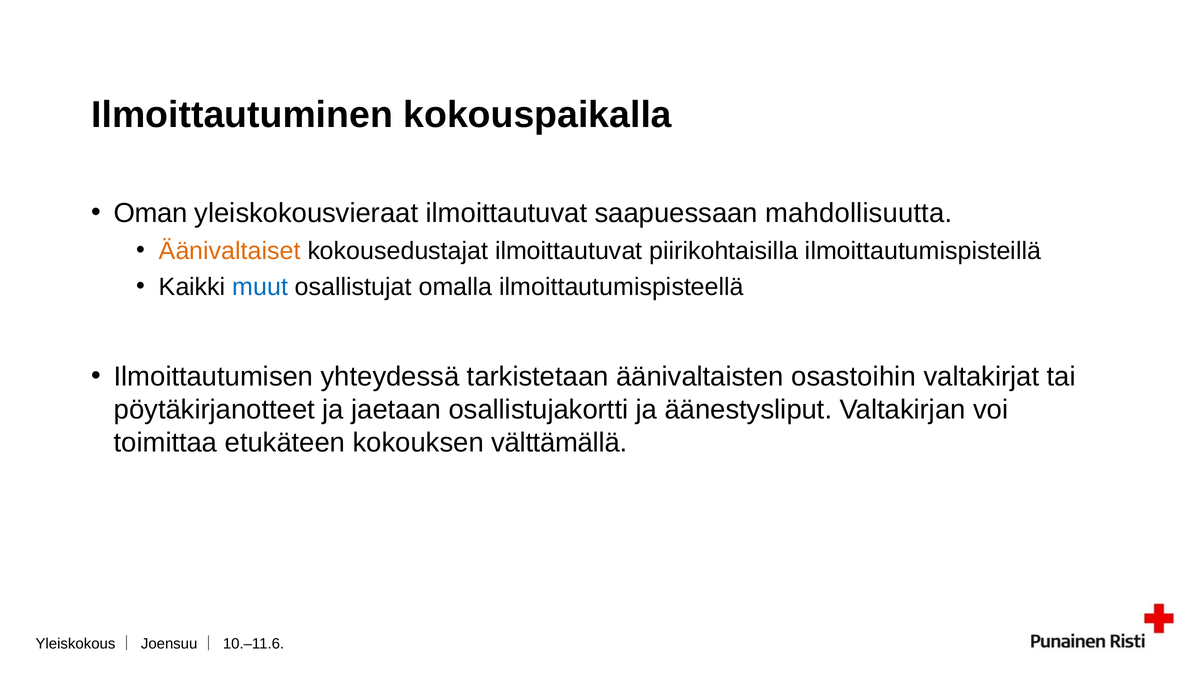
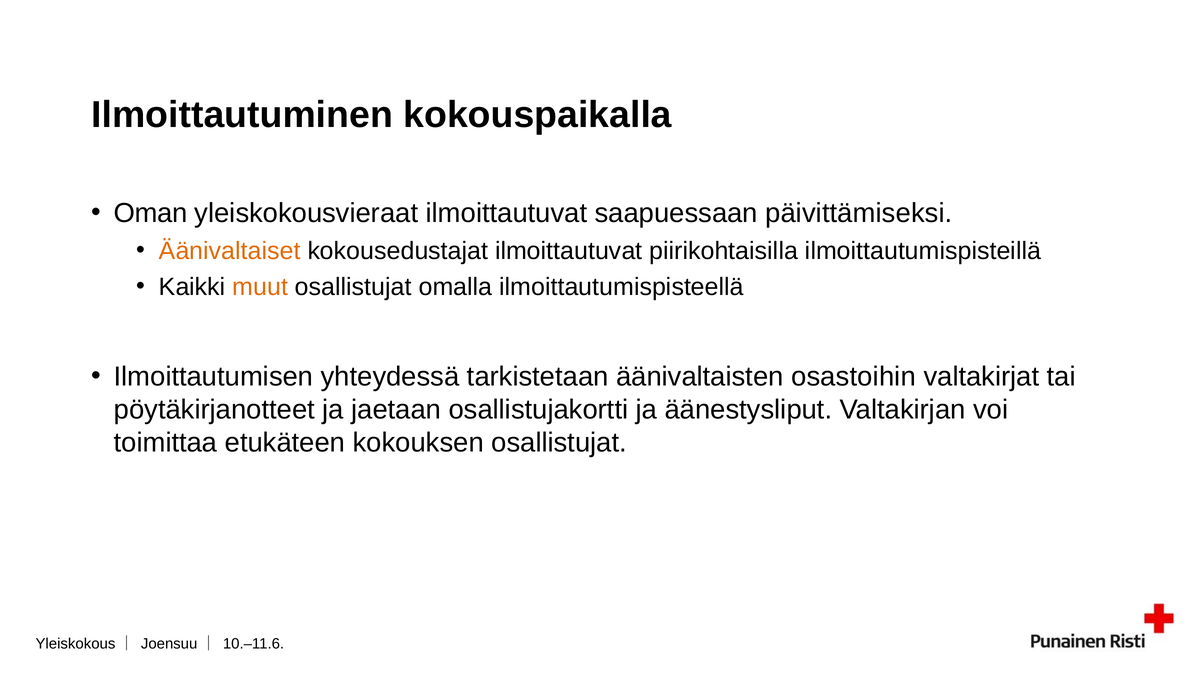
mahdollisuutta: mahdollisuutta -> päivittämiseksi (859, 213)
muut colour: blue -> orange (260, 287)
kokouksen välttämällä: välttämällä -> osallistujat (559, 442)
